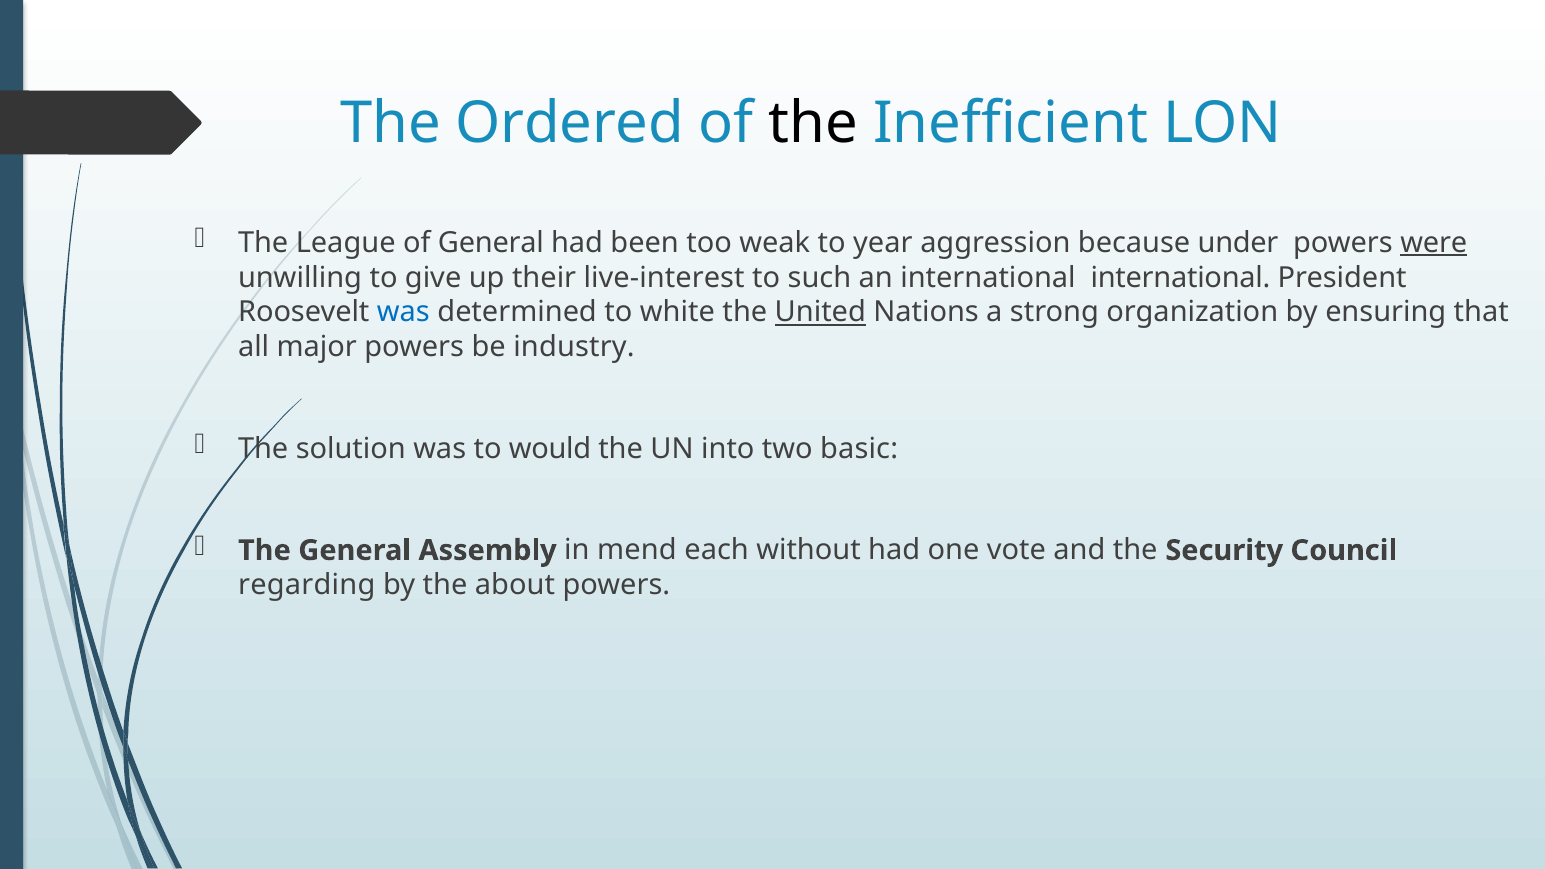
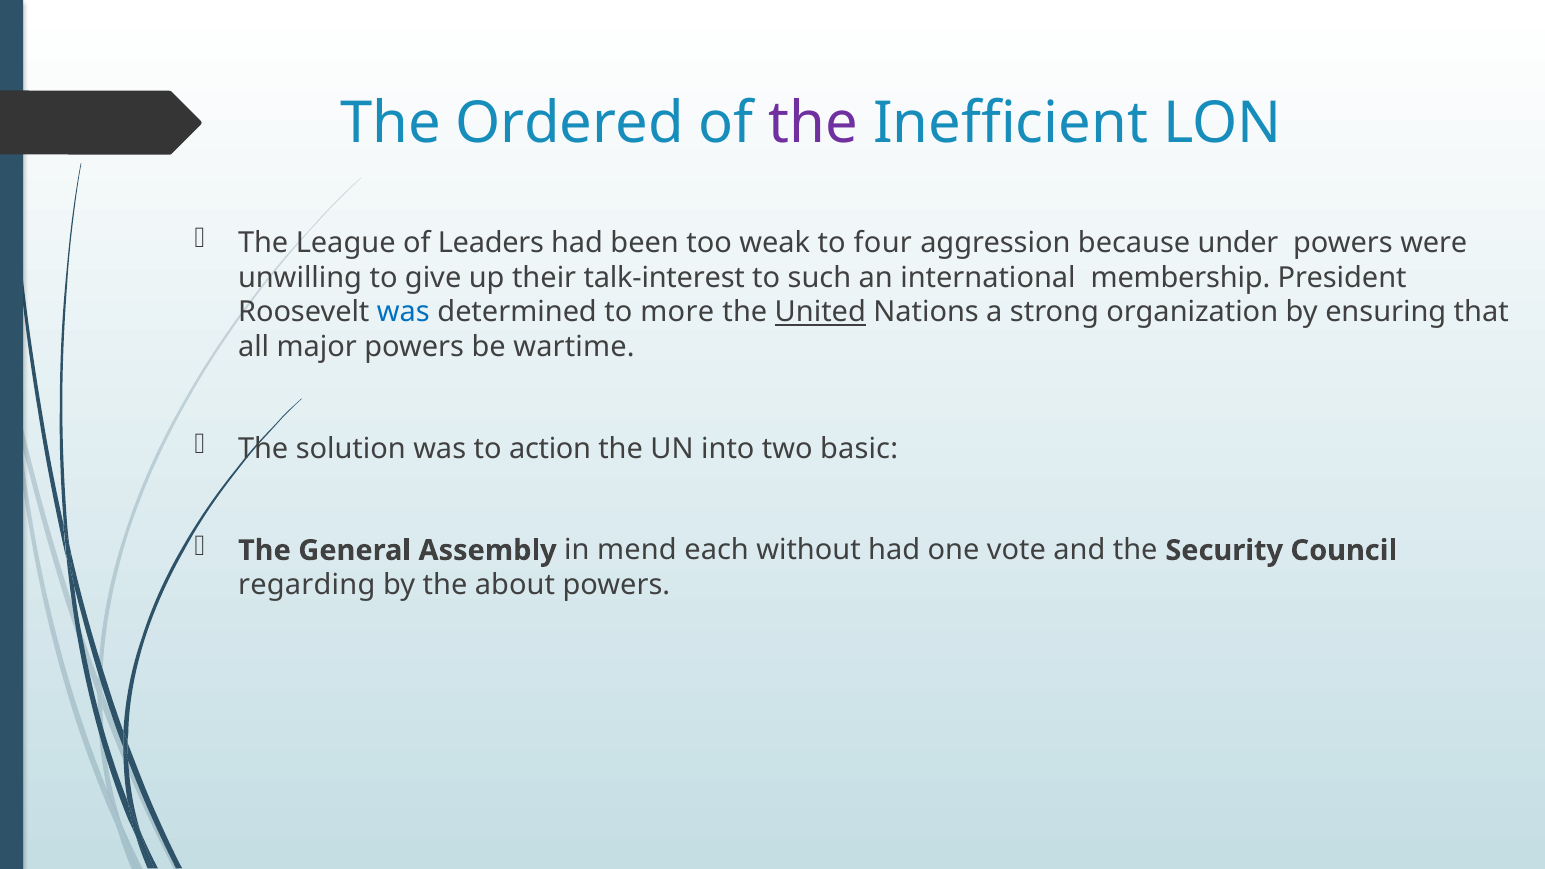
the colour: black -> purple (813, 124)
of General: General -> Leaders (491, 243)
year: year -> four (883, 243)
were underline: present -> none (1434, 243)
live-interest: live-interest -> talk-interest (664, 277)
international international: international -> membership (1180, 277)
white: white -> more (677, 312)
industry: industry -> wartime (574, 347)
would: would -> action (550, 449)
